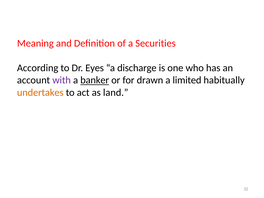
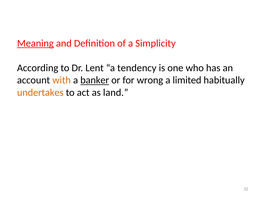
Meaning underline: none -> present (35, 43)
Securities: Securities -> Simplicity (155, 43)
Eyes: Eyes -> Lent (95, 68)
discharge: discharge -> tendency (137, 68)
with colour: purple -> orange (62, 80)
drawn: drawn -> wrong (150, 80)
